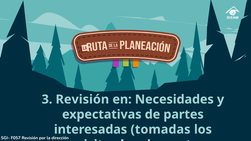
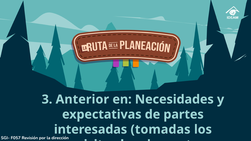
3 Revisión: Revisión -> Anterior (82, 100)
